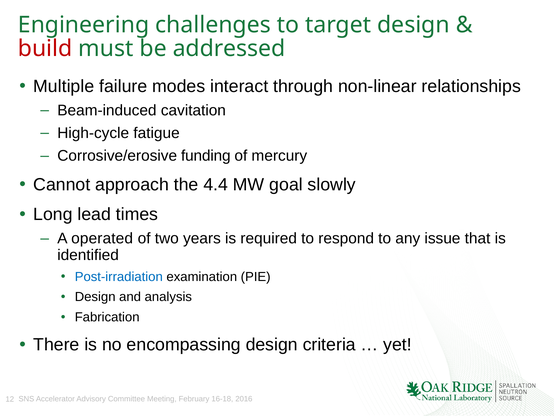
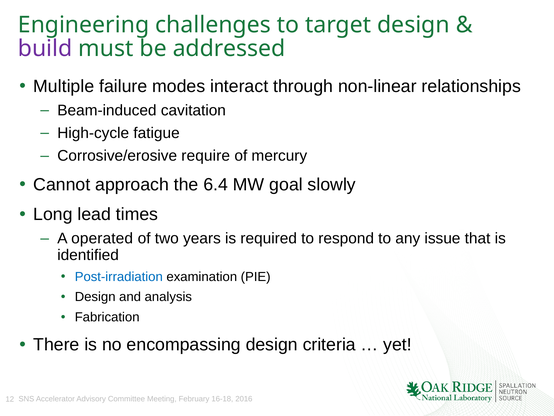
build colour: red -> purple (45, 48)
funding: funding -> require (206, 156)
4.4: 4.4 -> 6.4 (216, 184)
